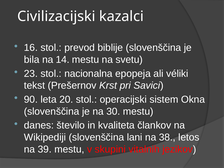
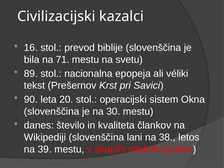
14: 14 -> 71 (63, 60)
23: 23 -> 89 (31, 74)
